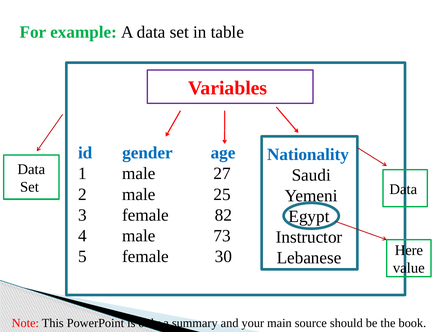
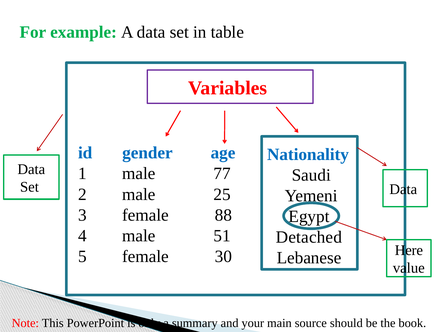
27: 27 -> 77 (222, 173)
82: 82 -> 88 (223, 215)
73: 73 -> 51 (222, 235)
Instructor: Instructor -> Detached (309, 237)
